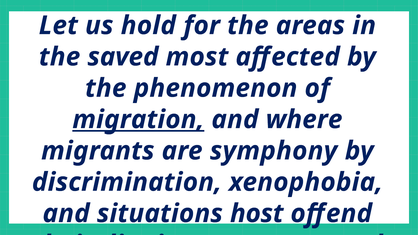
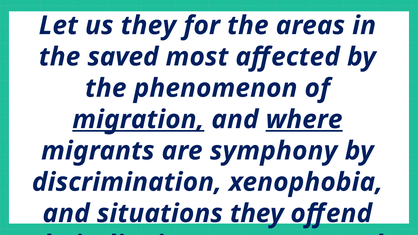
us hold: hold -> they (148, 26)
where underline: none -> present (304, 120)
situations host: host -> they (257, 214)
